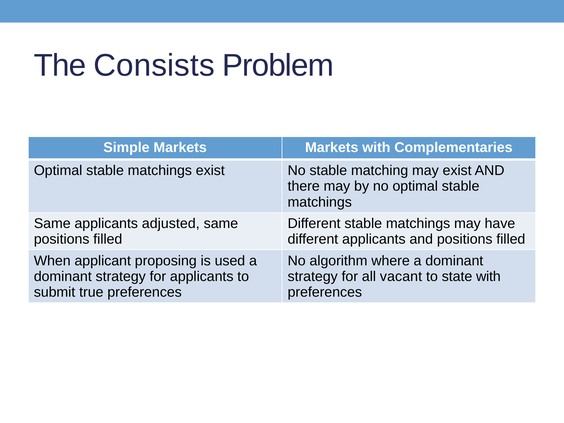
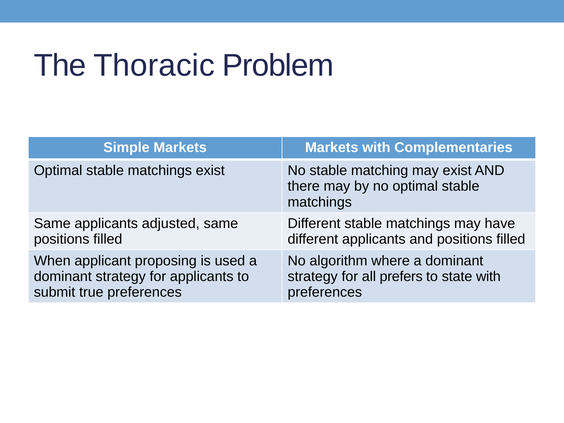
Consists: Consists -> Thoracic (154, 66)
vacant: vacant -> prefers (401, 277)
